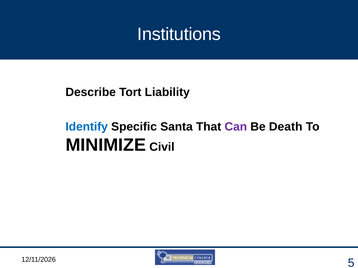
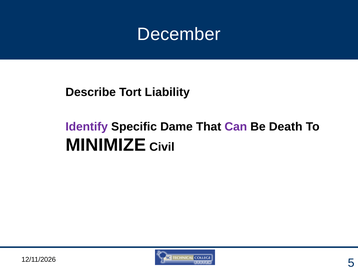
Institutions: Institutions -> December (179, 34)
Identify colour: blue -> purple (87, 127)
Santa: Santa -> Dame (176, 127)
